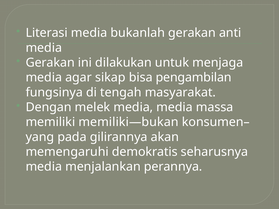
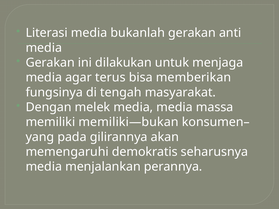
sikap: sikap -> terus (110, 78)
pengambilan: pengambilan -> memberikan (193, 78)
